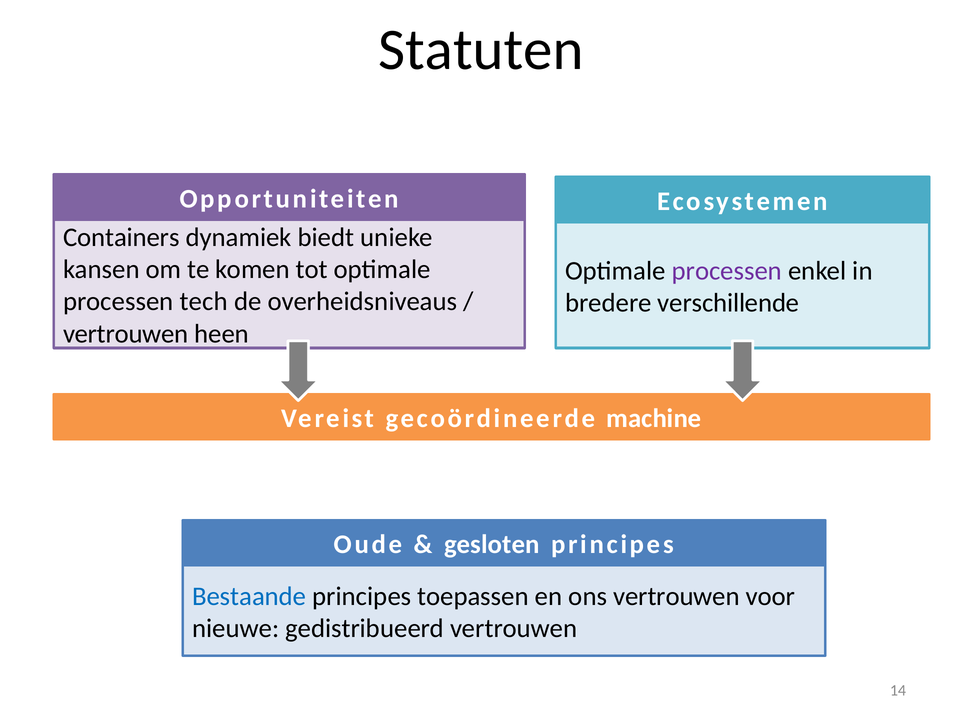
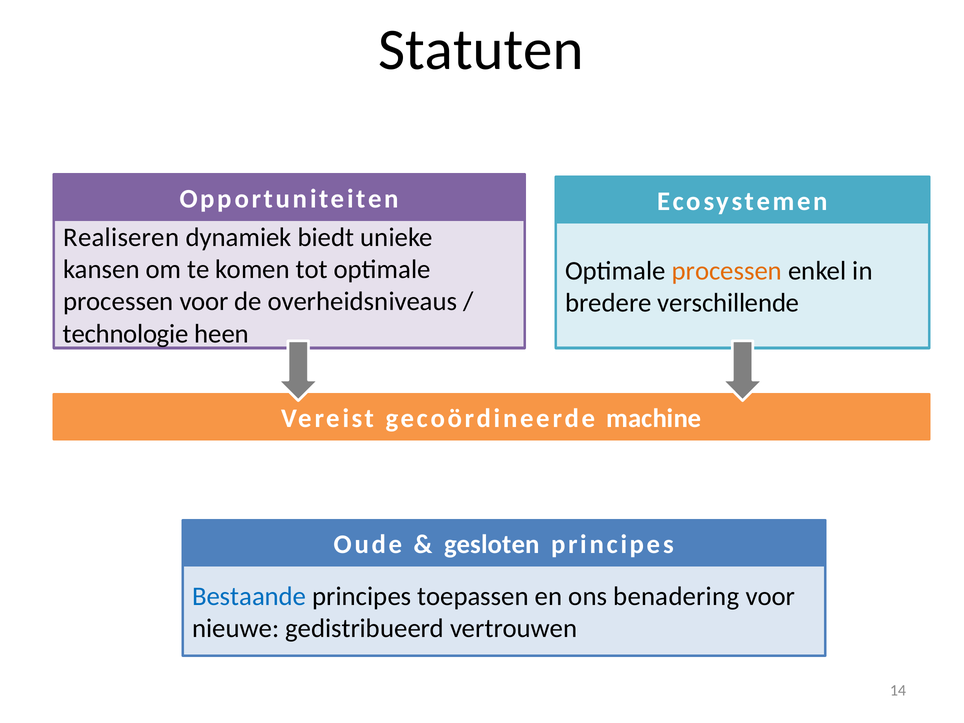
Containers: Containers -> Realiseren (121, 237)
processen colour: purple -> orange (727, 271)
processen tech: tech -> voor (204, 302)
vertrouwen: vertrouwen -> technologie (126, 334)
ons vertrouwen: vertrouwen -> benadering (676, 596)
